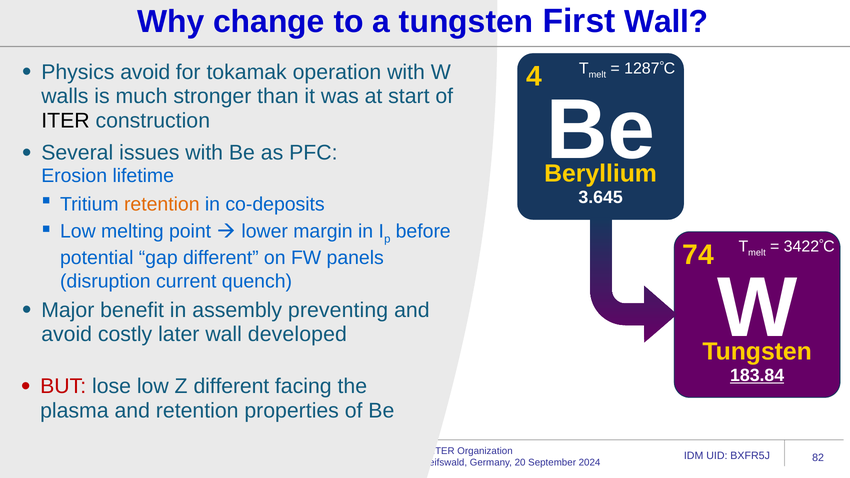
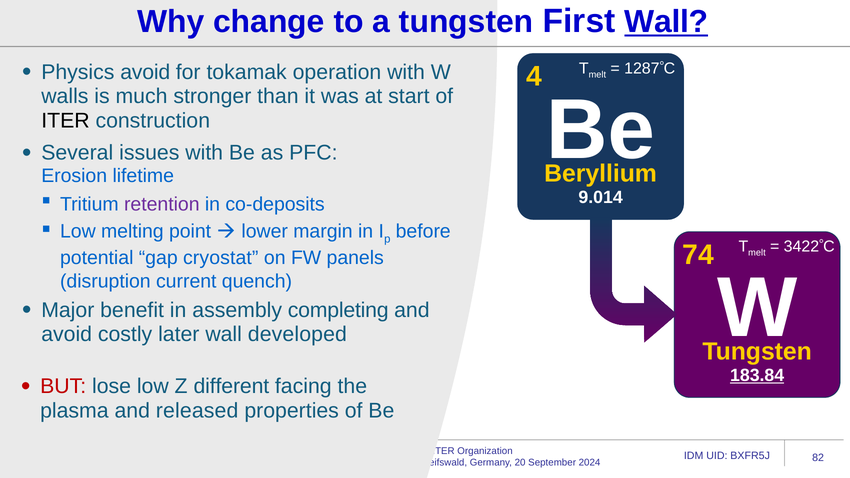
Wall underline: none -> present (666, 22)
3.645: 3.645 -> 9.014 (601, 197)
retention colour: orange -> purple (162, 204)
gap different: different -> cryostat (221, 258)
preventing: preventing -> completing (338, 310)
and retention: retention -> released (197, 411)
